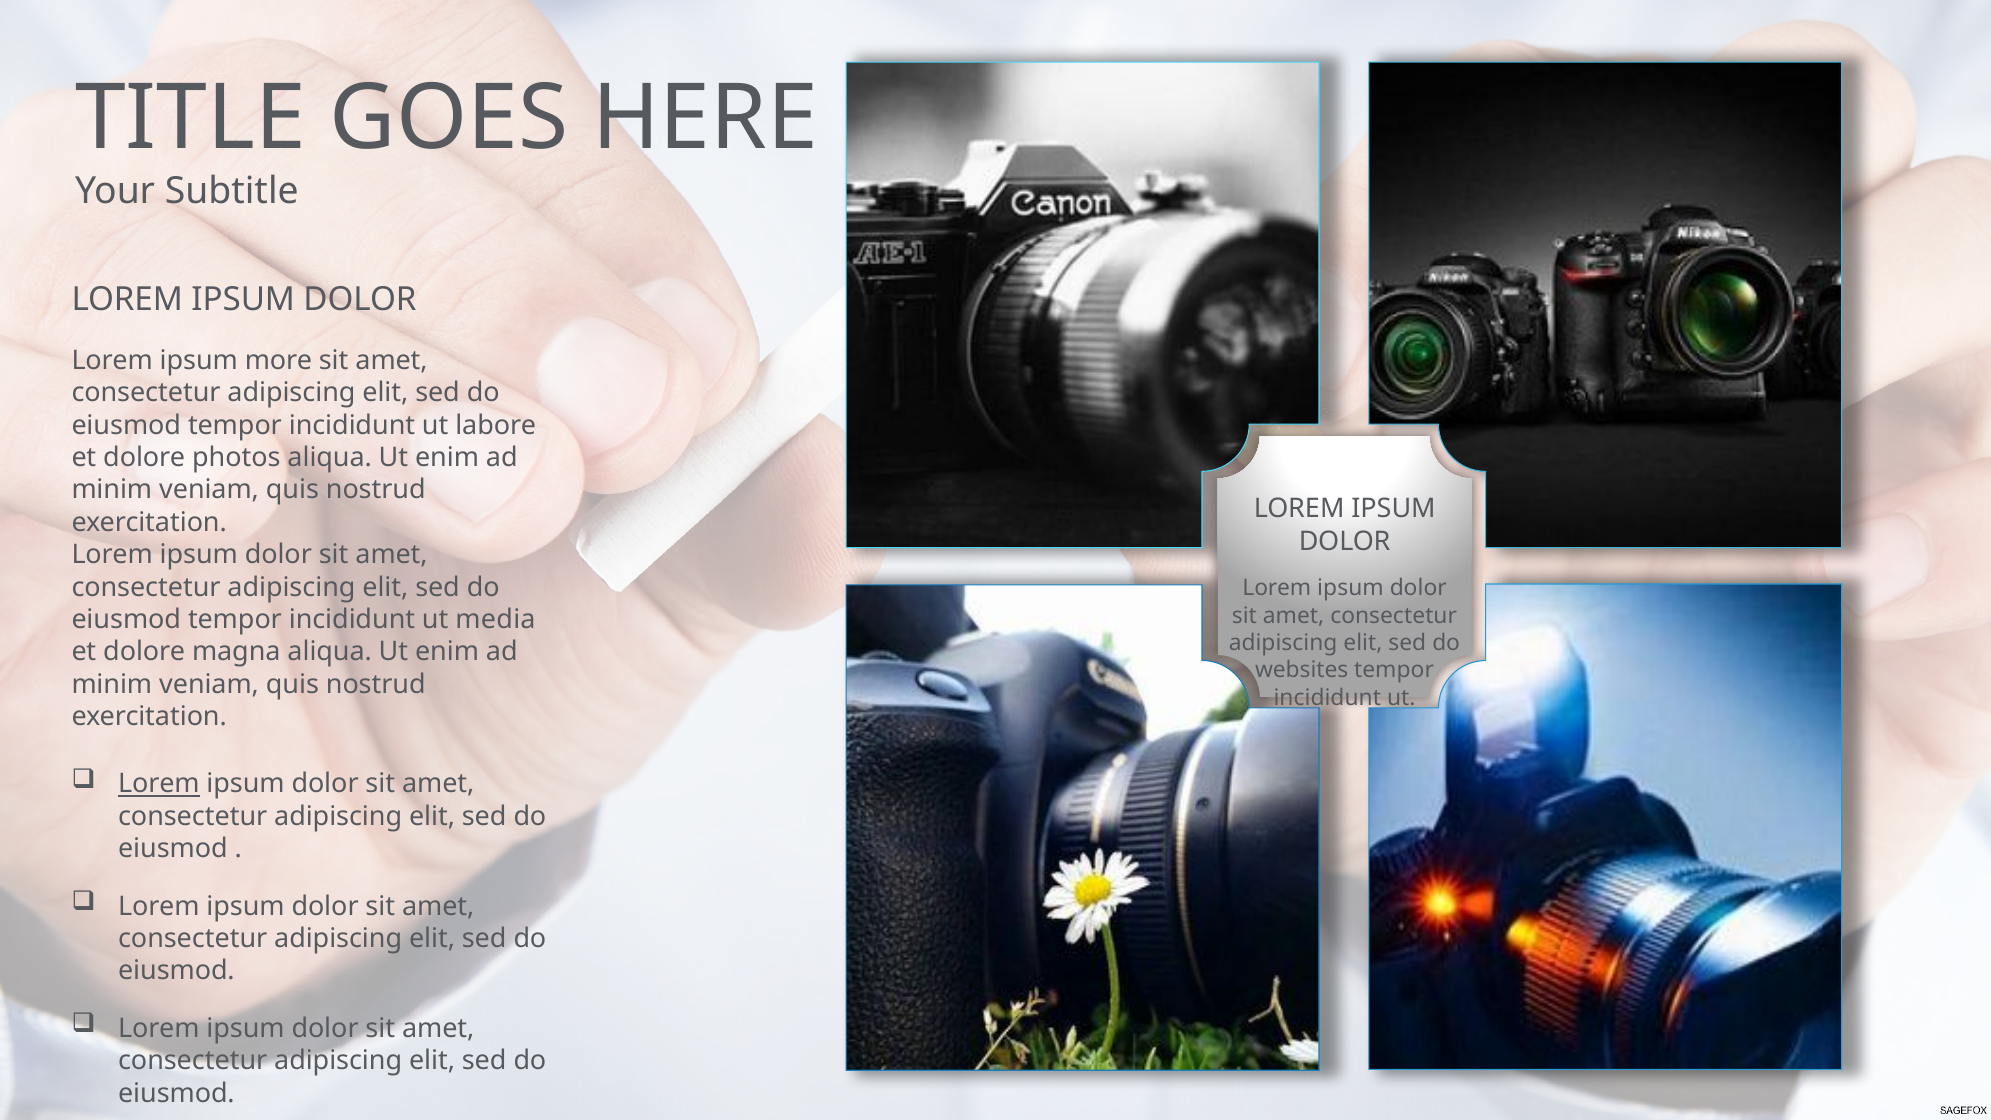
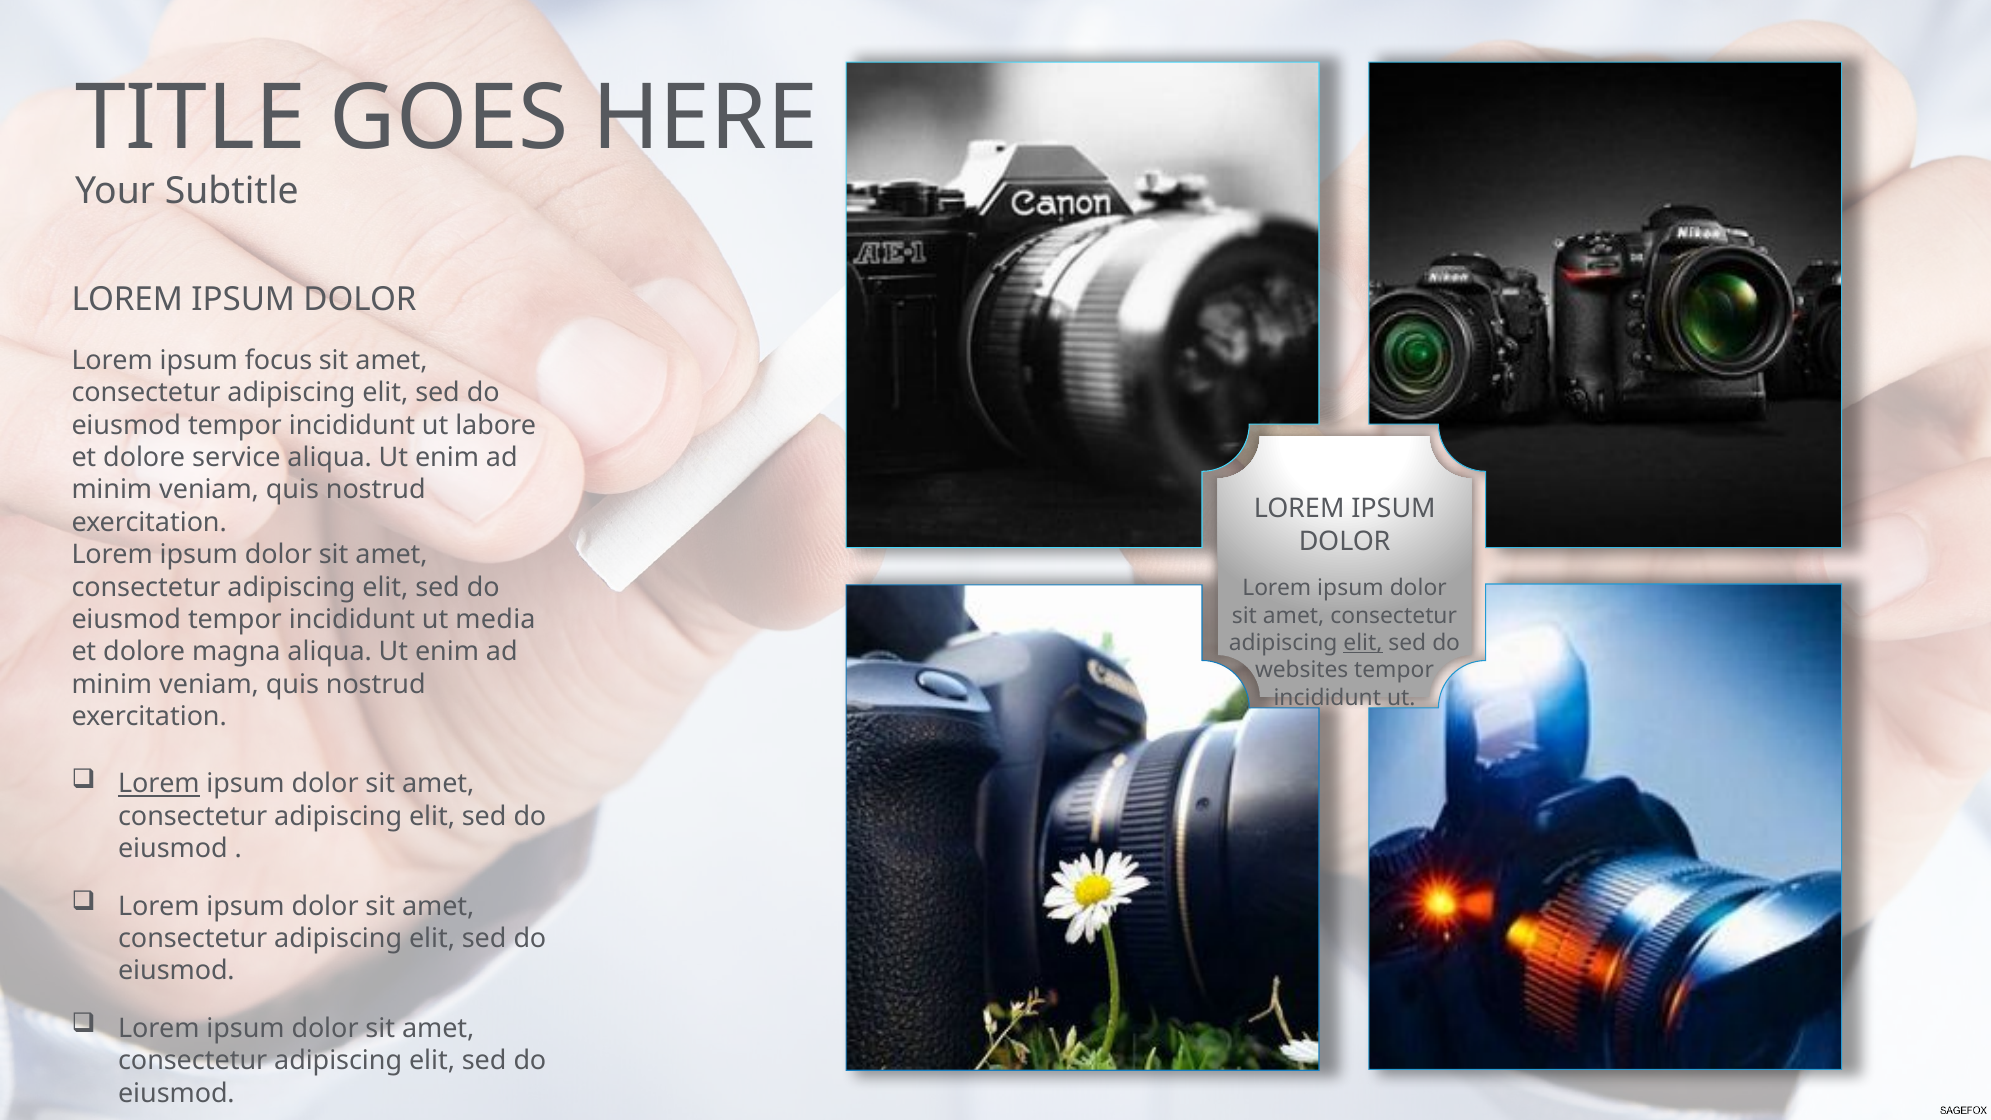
more: more -> focus (279, 360)
photos: photos -> service (236, 458)
elit underline: none -> present (1363, 643)
